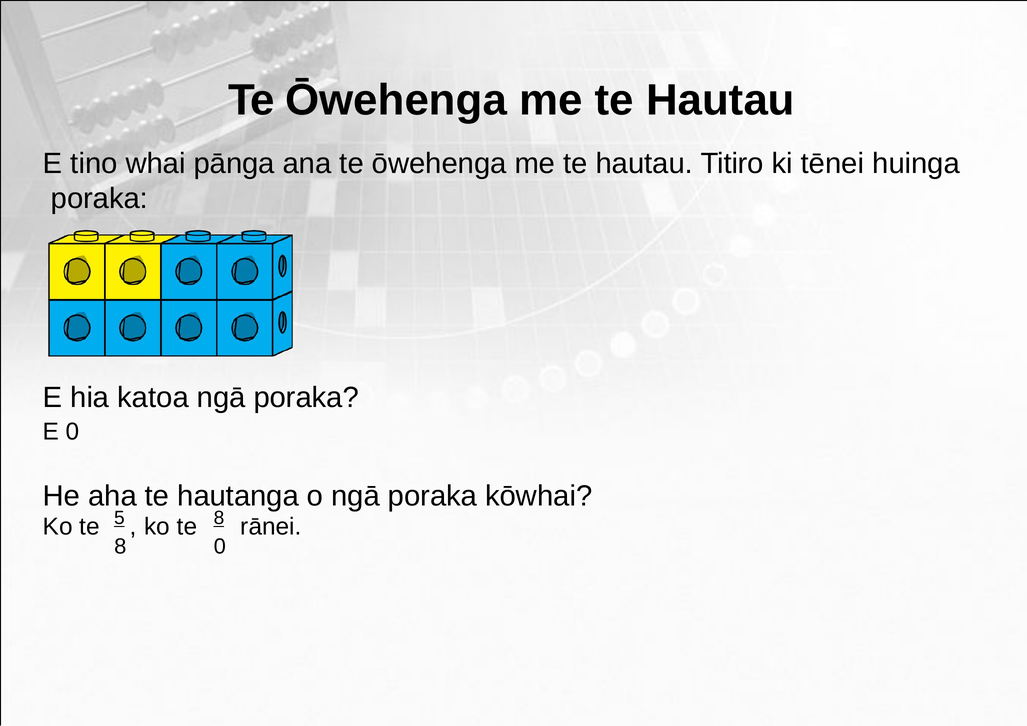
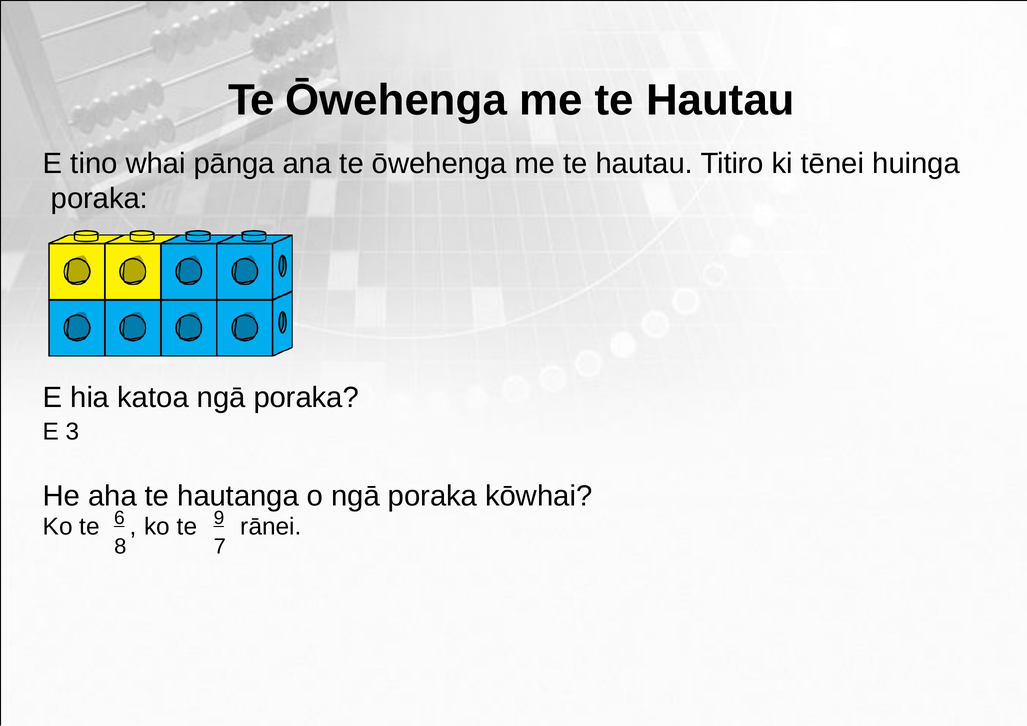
E 0: 0 -> 3 (73, 432)
5: 5 -> 6 (119, 518)
te 8: 8 -> 9 (219, 518)
8 0: 0 -> 7 (220, 547)
